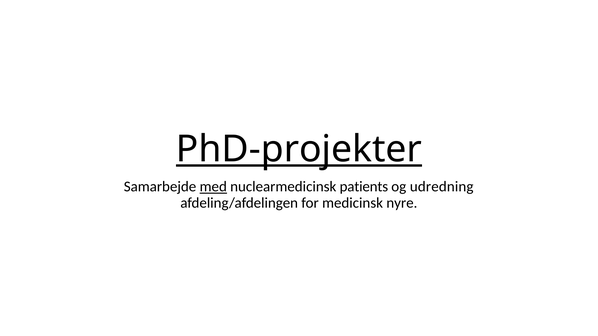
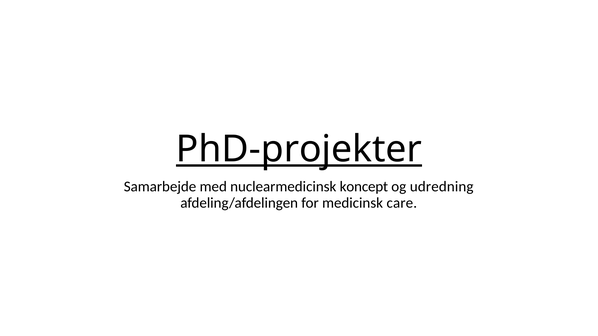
med underline: present -> none (213, 187)
patients: patients -> koncept (364, 187)
nyre: nyre -> care (402, 203)
